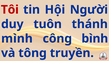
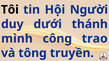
Tôi colour: red -> black (10, 10)
tuôn: tuôn -> dưới (48, 24)
bình: bình -> trao (95, 39)
